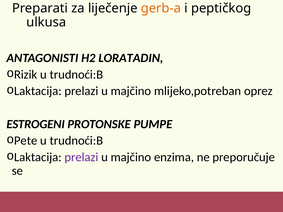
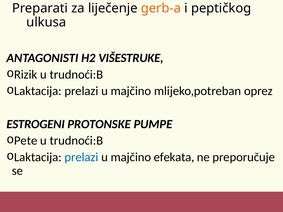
LORATADIN: LORATADIN -> VIŠESTRUKE (131, 58)
prelazi colour: purple -> blue (81, 157)
enzima: enzima -> efekata (174, 157)
